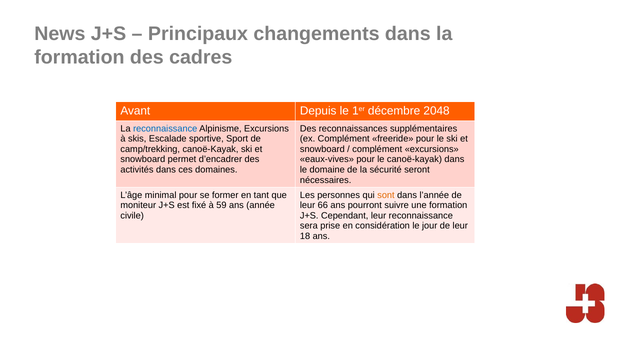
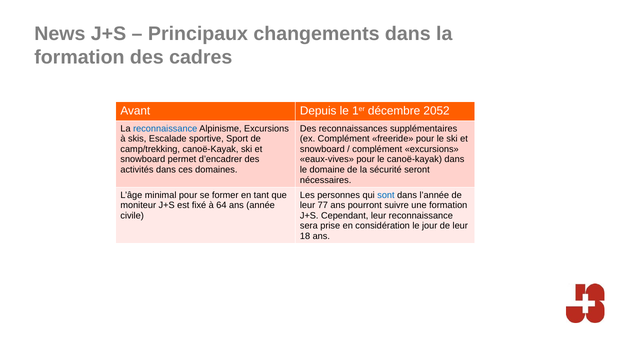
2048: 2048 -> 2052 (437, 111)
sont colour: orange -> blue (386, 195)
59: 59 -> 64 (221, 205)
66: 66 -> 77 (323, 205)
